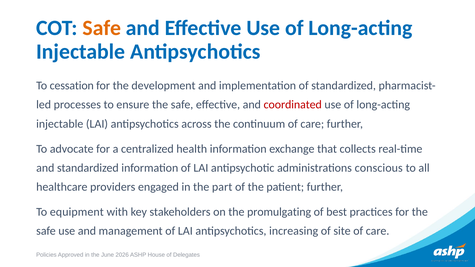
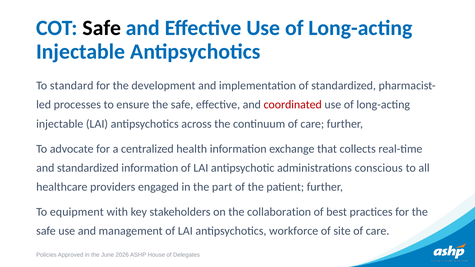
Safe colour: orange -> black (102, 28)
cessation: cessation -> standard (72, 86)
promulgating: promulgating -> collaboration (279, 212)
increasing: increasing -> workforce (294, 231)
